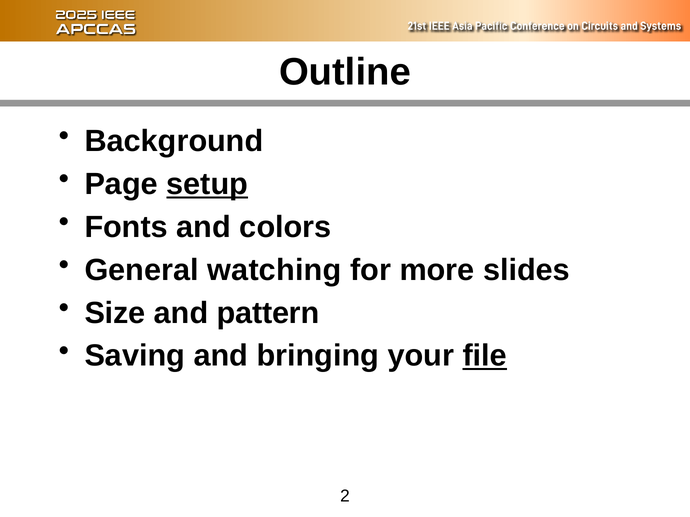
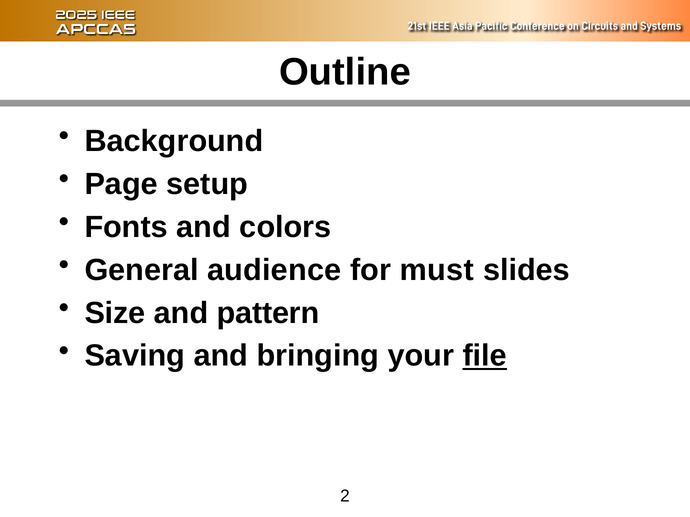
setup underline: present -> none (207, 184)
watching: watching -> audience (274, 270)
more: more -> must (437, 270)
